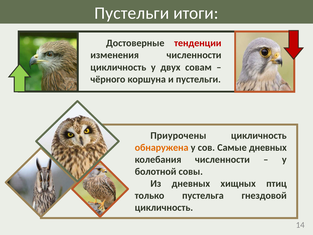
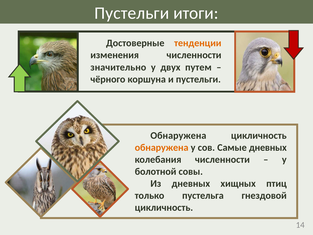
тенденции colour: red -> orange (198, 43)
цикличность: цикличность -> значительно (118, 67)
совам: совам -> путем (198, 67)
Приурочены: Приурочены -> Обнаружена (178, 135)
